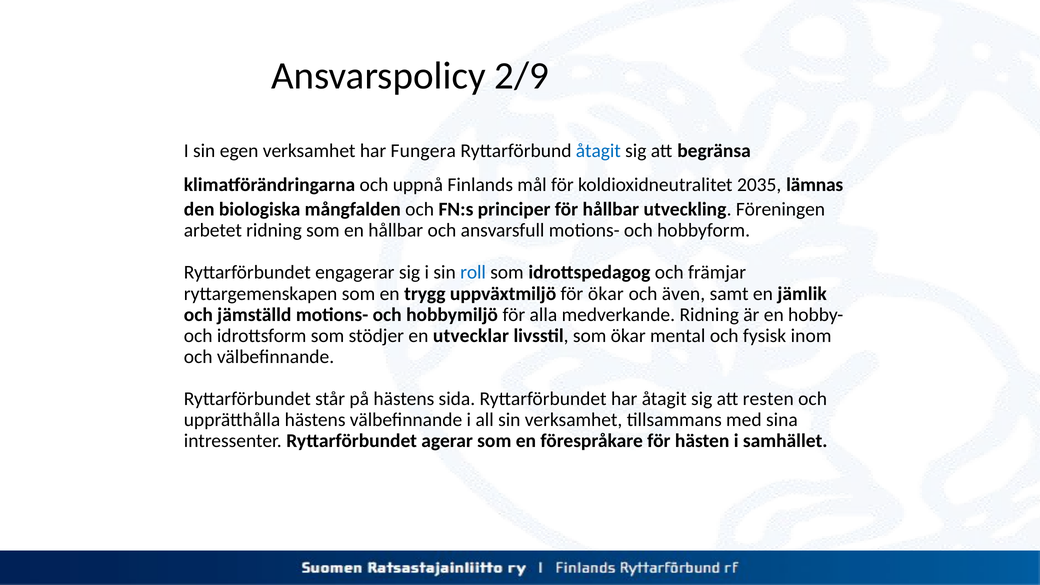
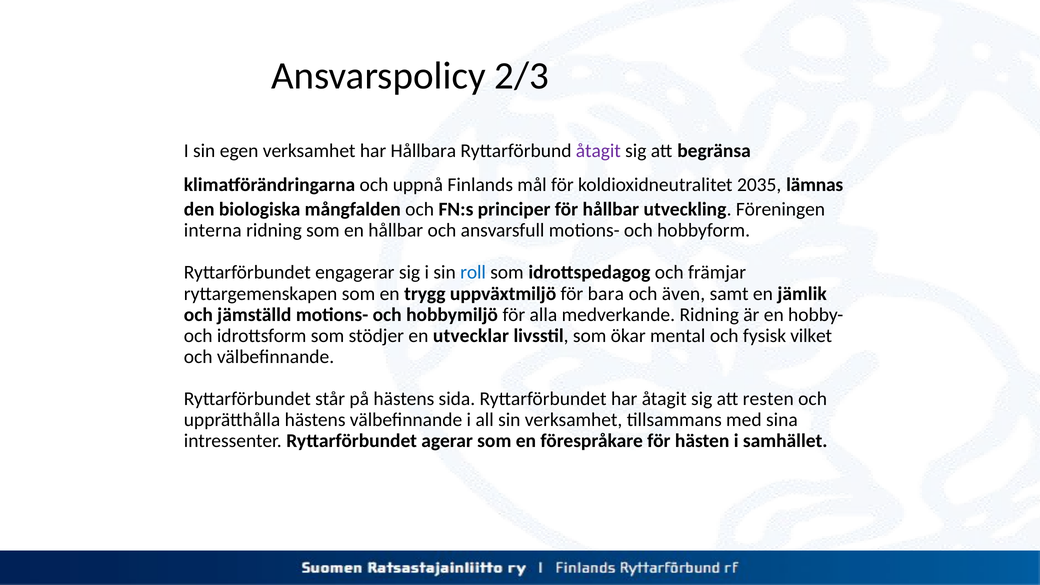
2/9: 2/9 -> 2/3 (522, 76)
Fungera: Fungera -> Hållbara (423, 151)
åtagit colour: blue -> purple (598, 151)
arbetet: arbetet -> interna (213, 230)
för ökar: ökar -> bara (606, 294)
inom: inom -> vilket (811, 336)
